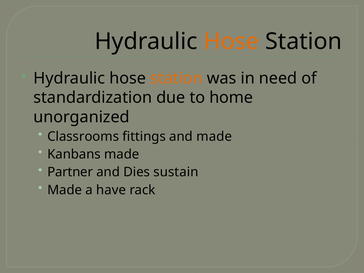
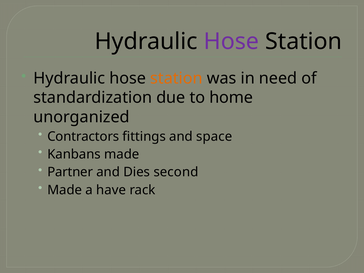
Hose colour: orange -> purple (231, 41)
Classrooms: Classrooms -> Contractors (83, 136)
and made: made -> space (214, 136)
sustain: sustain -> second (176, 172)
